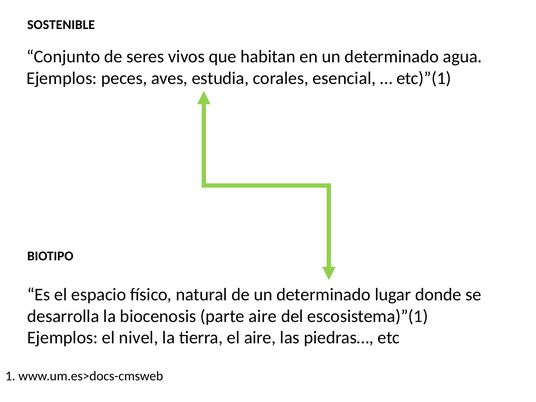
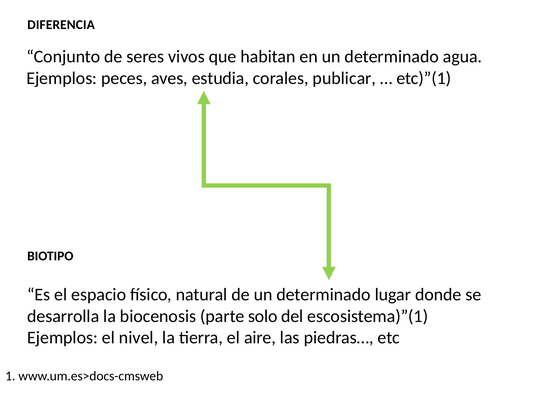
SOSTENIBLE: SOSTENIBLE -> DIFERENCIA (61, 25)
esencial: esencial -> publicar (344, 78)
parte aire: aire -> solo (263, 316)
